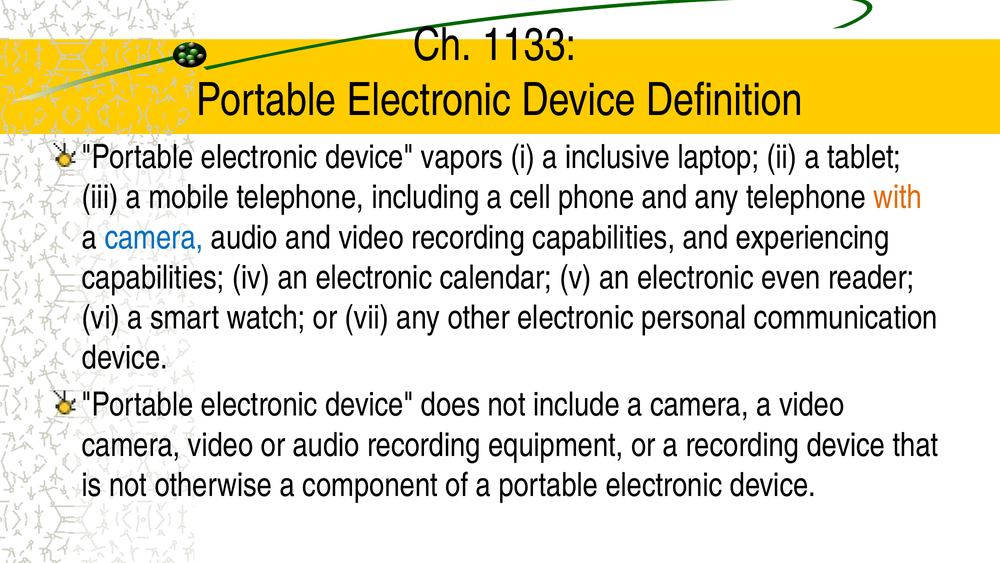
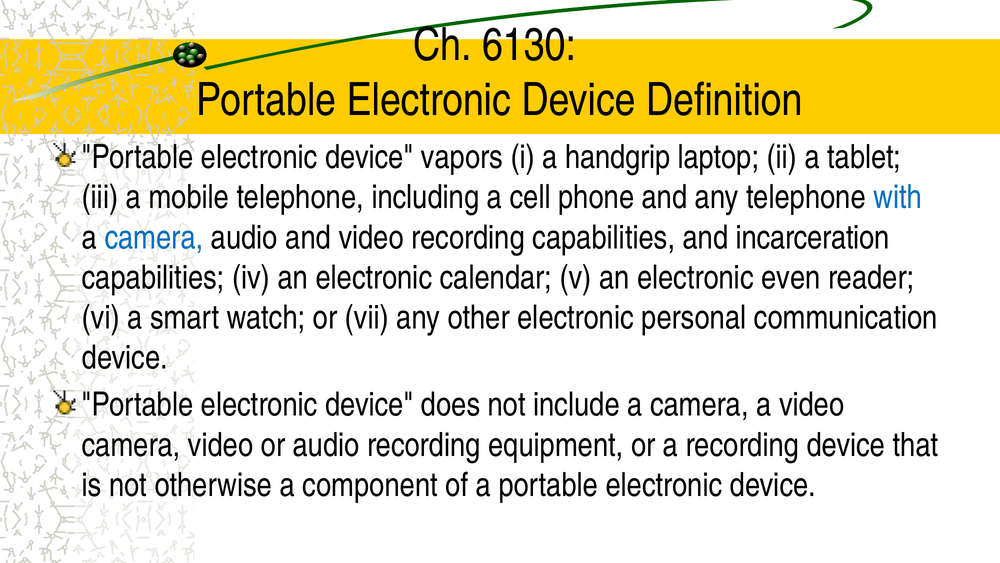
1133: 1133 -> 6130 (529, 45)
inclusive: inclusive -> handgrip (618, 157)
with colour: orange -> blue (898, 197)
experiencing: experiencing -> incarceration (813, 237)
